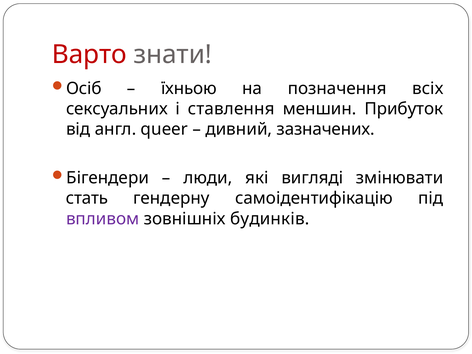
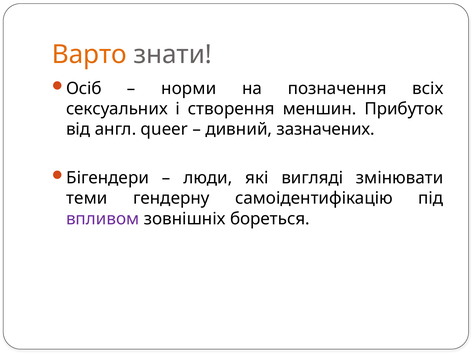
Варто colour: red -> orange (89, 55)
їхньою: їхньою -> норми (189, 88)
ставлення: ставлення -> створення (231, 109)
стать: стать -> теми (87, 198)
будинків: будинків -> бореться (270, 219)
